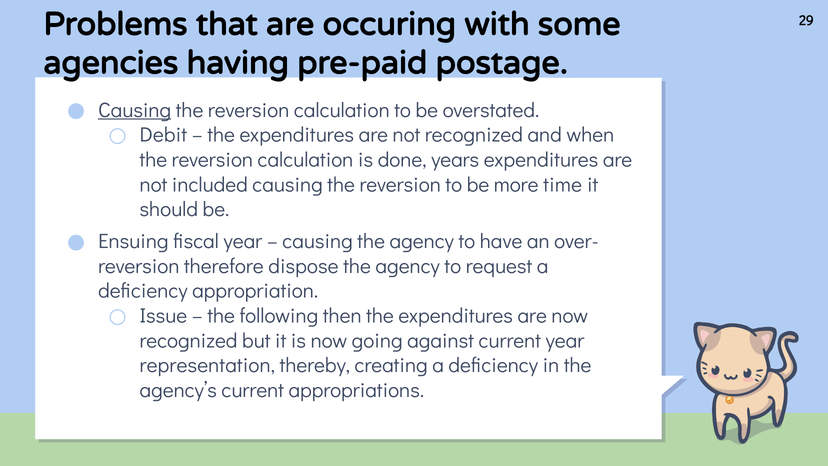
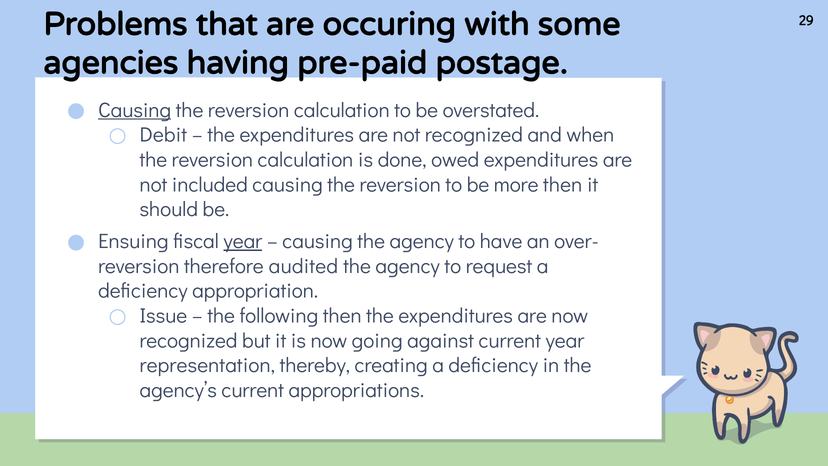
years: years -> owed (455, 160)
more time: time -> then (563, 185)
year underline: none -> present (243, 241)
dispose: dispose -> audited (303, 266)
